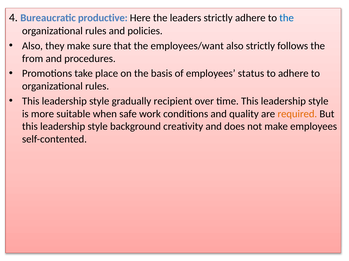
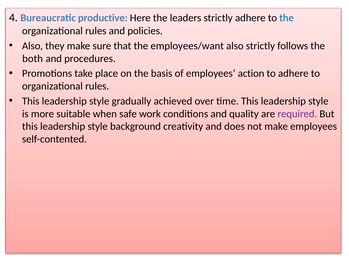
from: from -> both (33, 59)
status: status -> action (251, 74)
recipient: recipient -> achieved (173, 101)
required colour: orange -> purple (297, 114)
